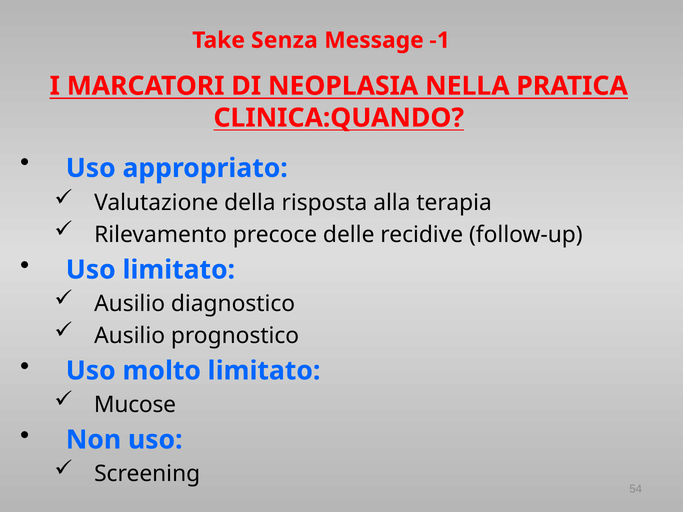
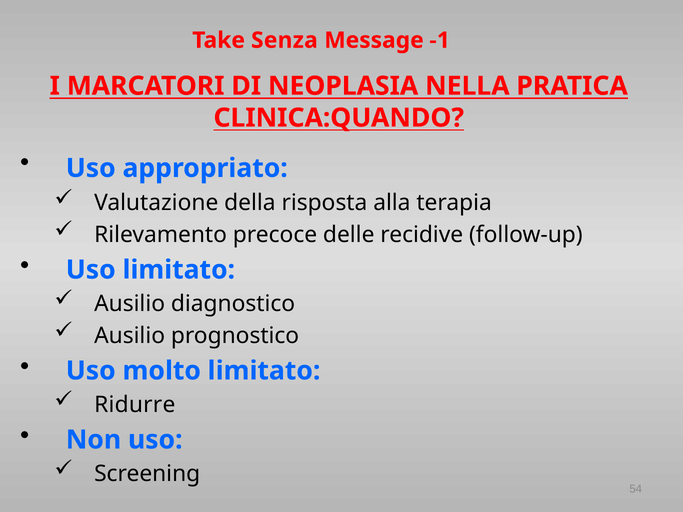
Mucose: Mucose -> Ridurre (135, 405)
